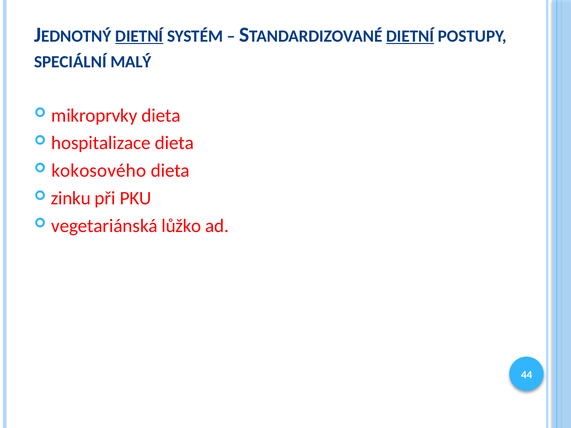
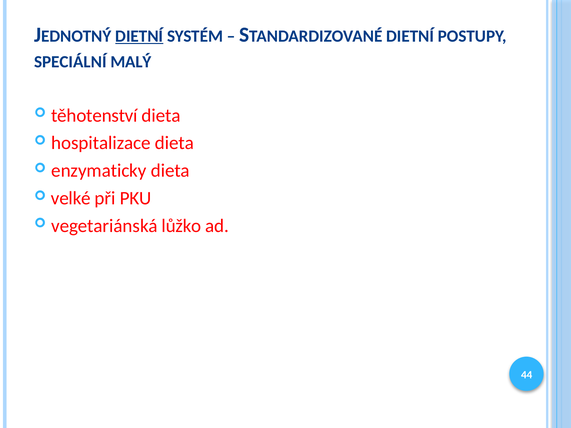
DIETNÍ underline: present -> none (410, 36)
mikroprvky: mikroprvky -> těhotenství (94, 115)
kokosového: kokosového -> enzymaticky (99, 171)
zinku: zinku -> velké (71, 198)
